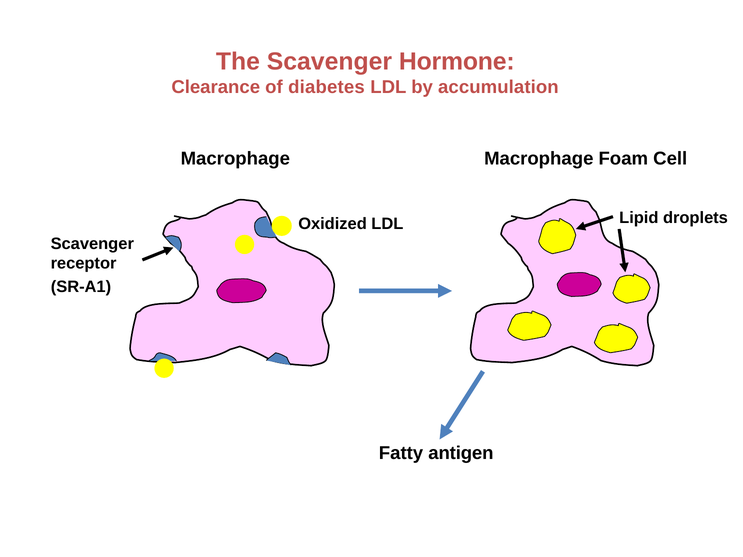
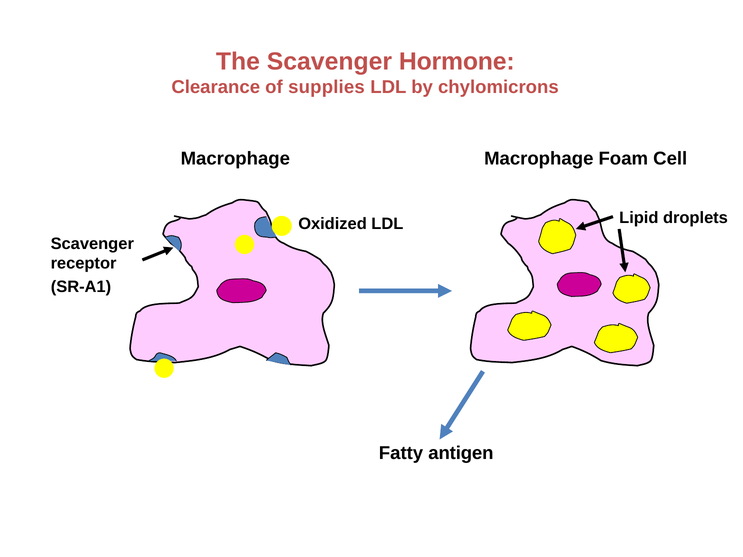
diabetes: diabetes -> supplies (326, 87)
accumulation: accumulation -> chylomicrons (498, 87)
